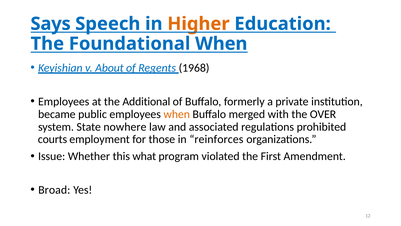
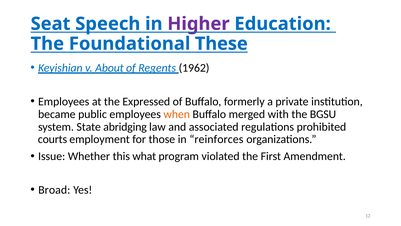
Says: Says -> Seat (51, 24)
Higher colour: orange -> purple (198, 24)
Foundational When: When -> These (221, 44)
1968: 1968 -> 1962 (194, 68)
Additional: Additional -> Expressed (146, 101)
OVER: OVER -> BGSU (323, 114)
nowhere: nowhere -> abridging (125, 127)
